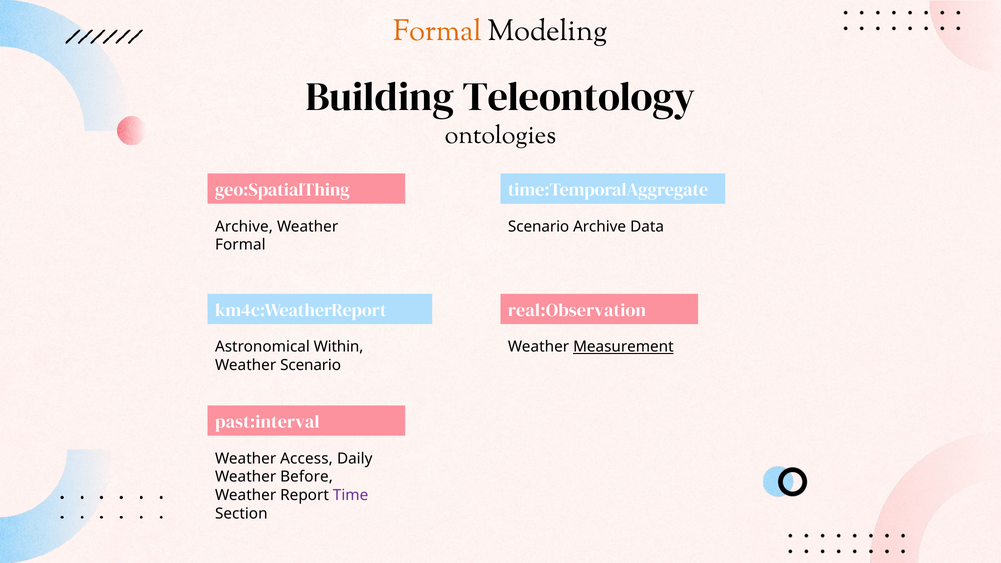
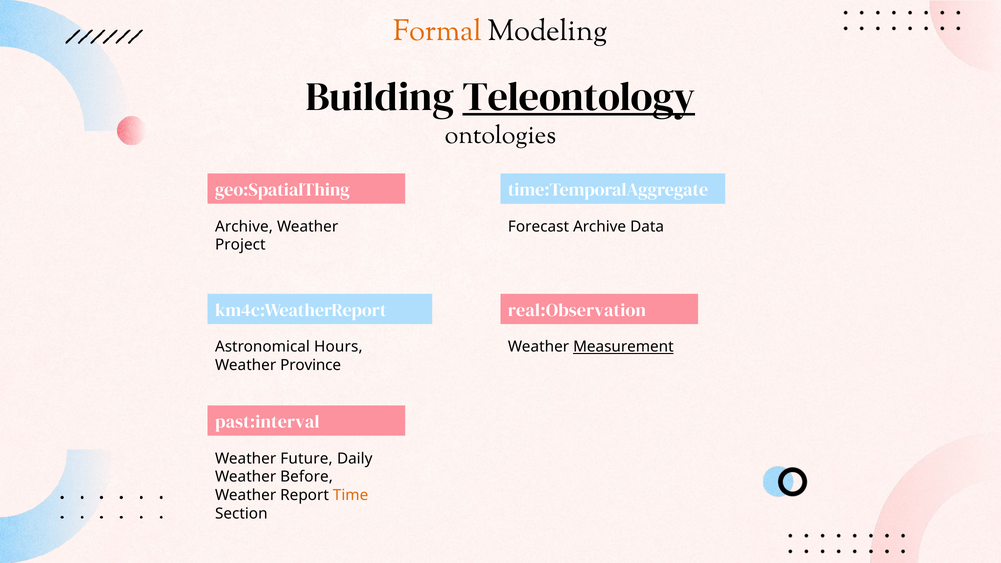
Teleontology underline: none -> present (579, 97)
Scenario: Scenario -> Forecast (539, 227)
Formal: Formal -> Project (240, 245)
Within: Within -> Hours (338, 347)
Weather Scenario: Scenario -> Province (311, 365)
Access: Access -> Future (307, 459)
Time colour: purple -> orange (351, 495)
